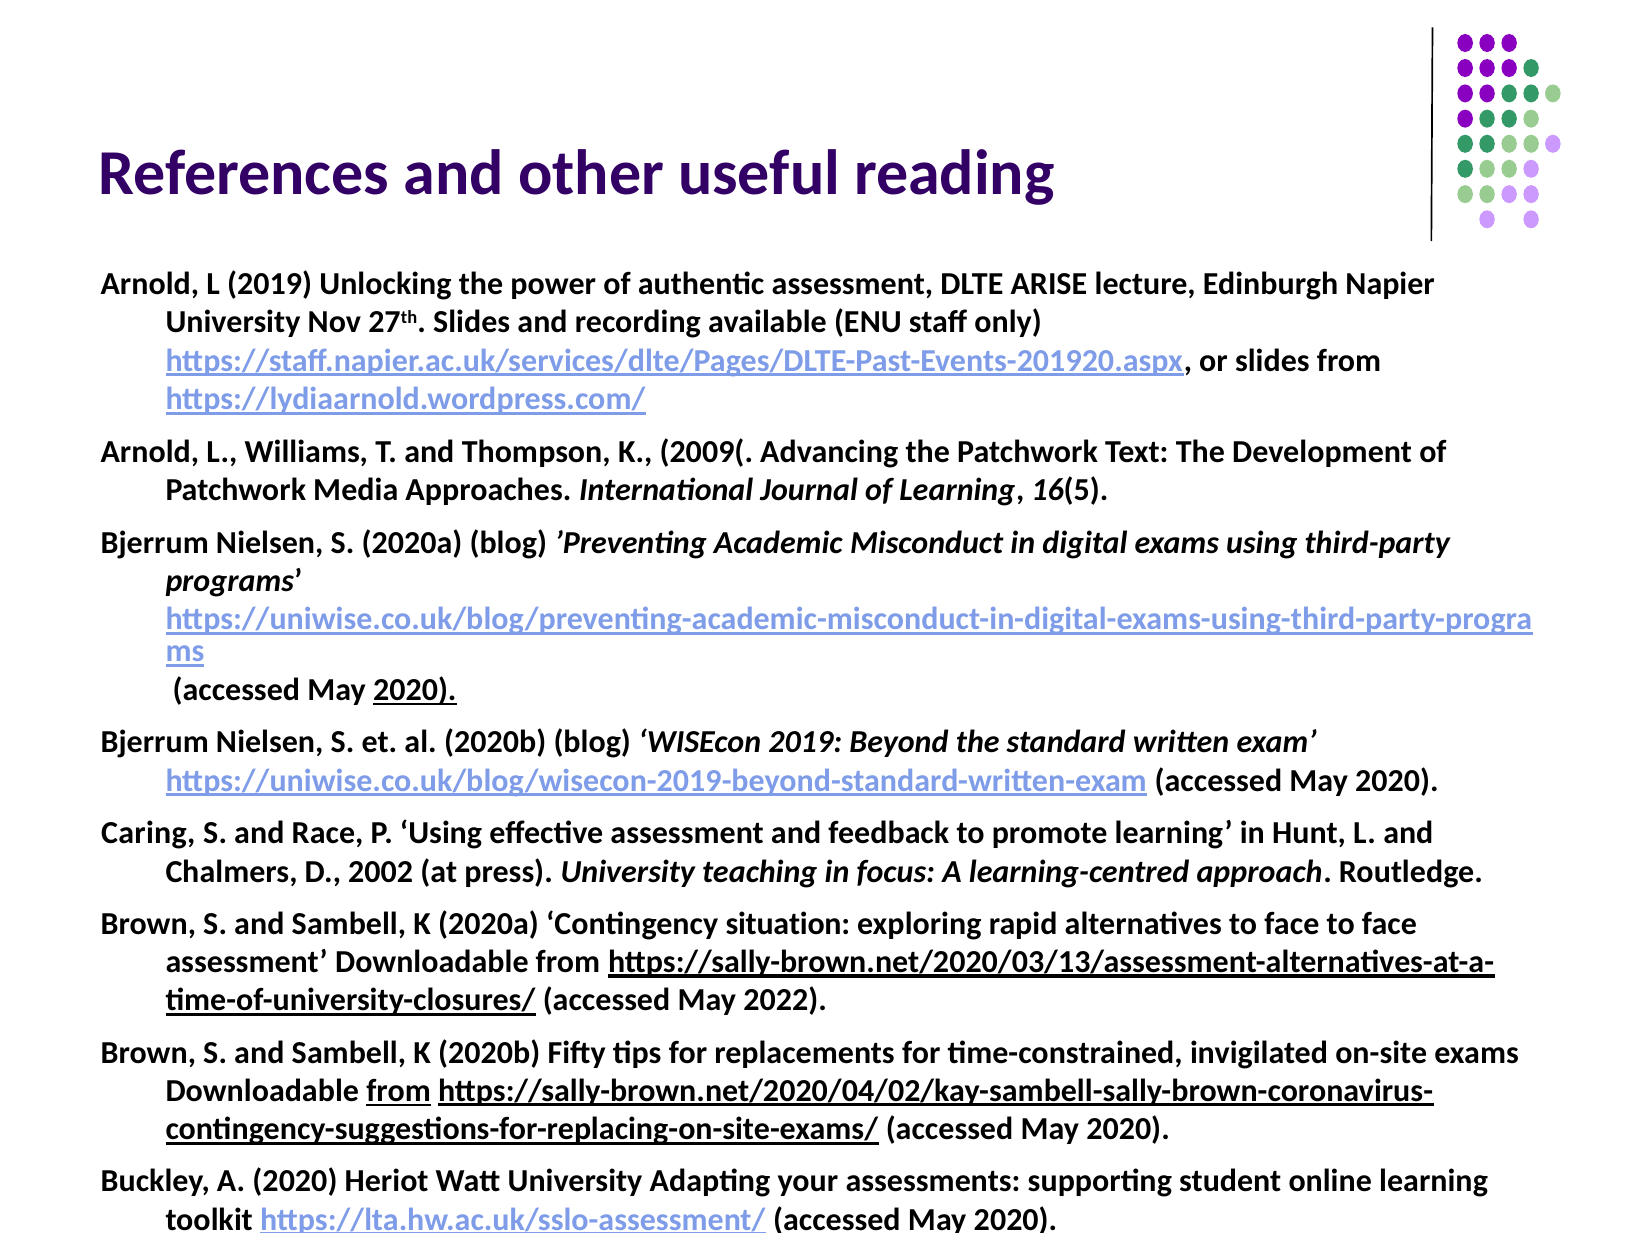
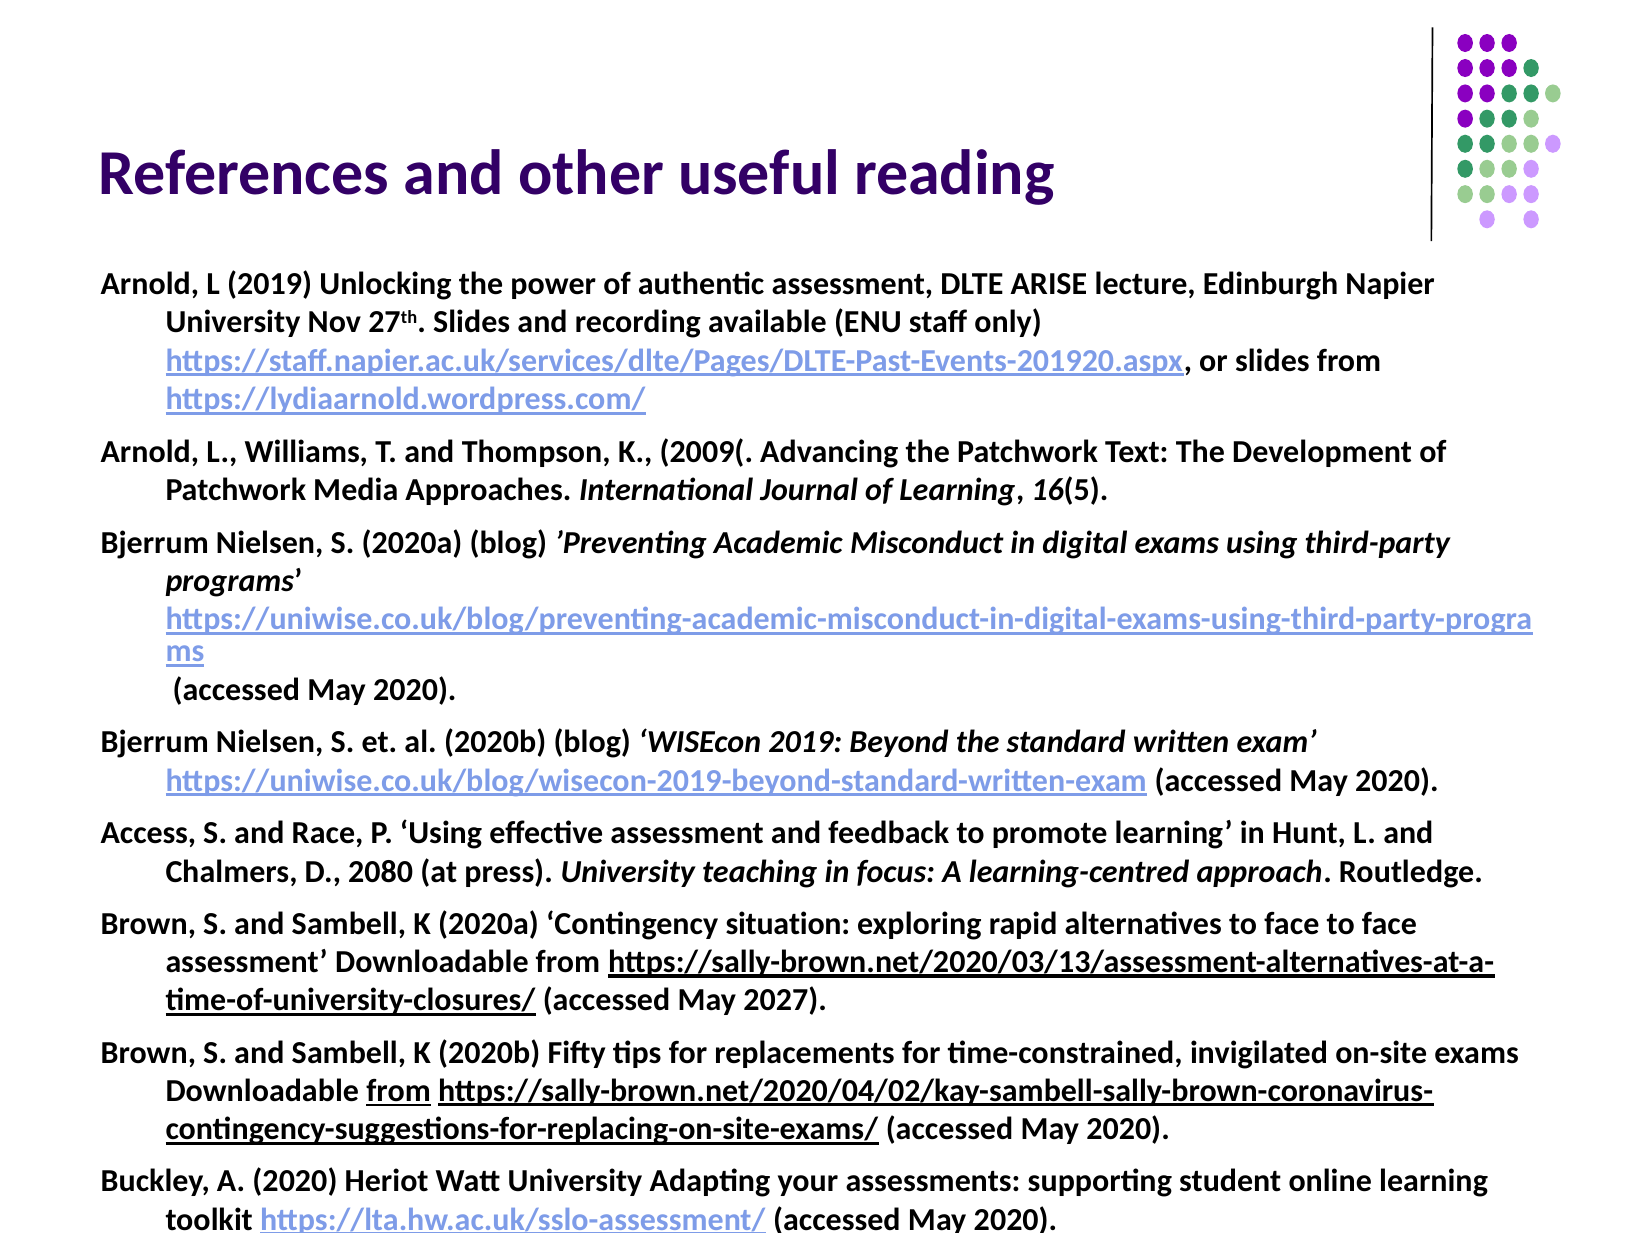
2020 underline: present -> none (415, 691)
Caring: Caring -> Access (148, 834)
2002: 2002 -> 2080 (381, 872)
2022: 2022 -> 2027 (785, 1001)
